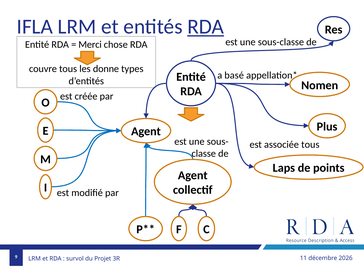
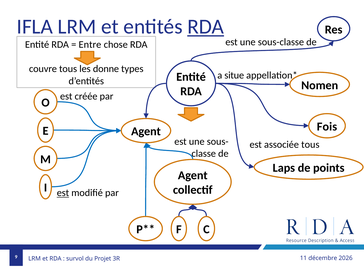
Merci: Merci -> Entre (90, 44)
basé: basé -> situe (234, 75)
Plus: Plus -> Fois (327, 127)
est underline: none -> present (63, 193)
